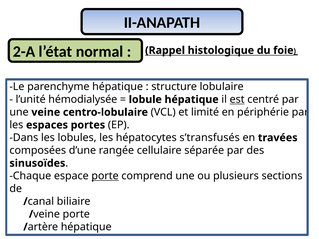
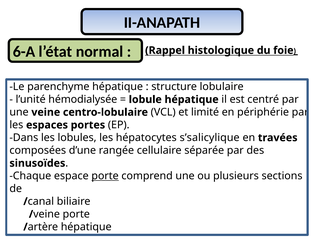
2-A: 2-A -> 6-A (24, 52)
est underline: present -> none (237, 100)
s’transfusés: s’transfusés -> s’salicylique (210, 138)
